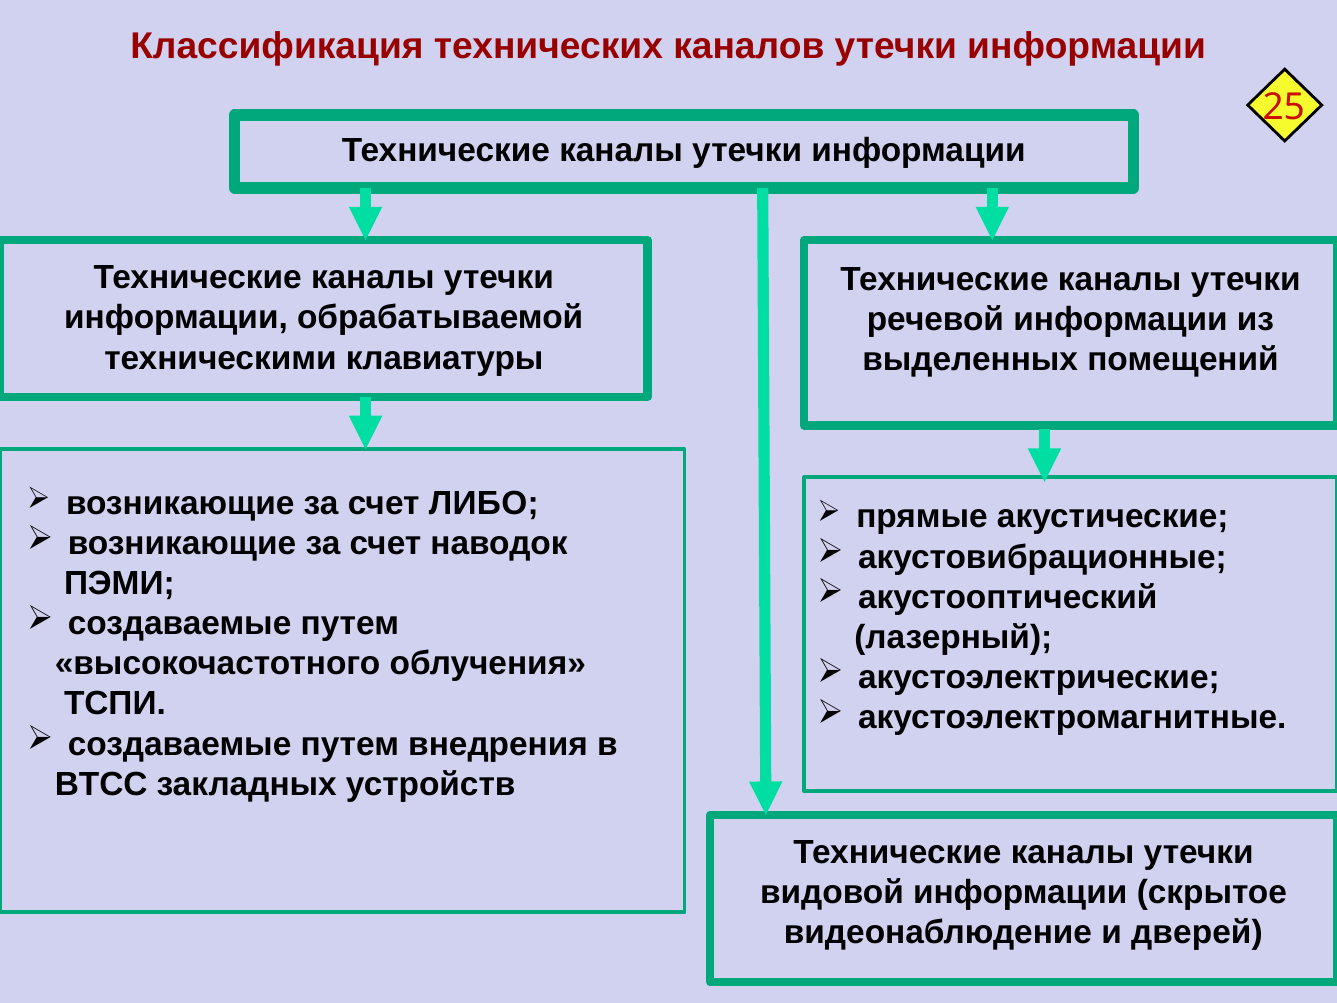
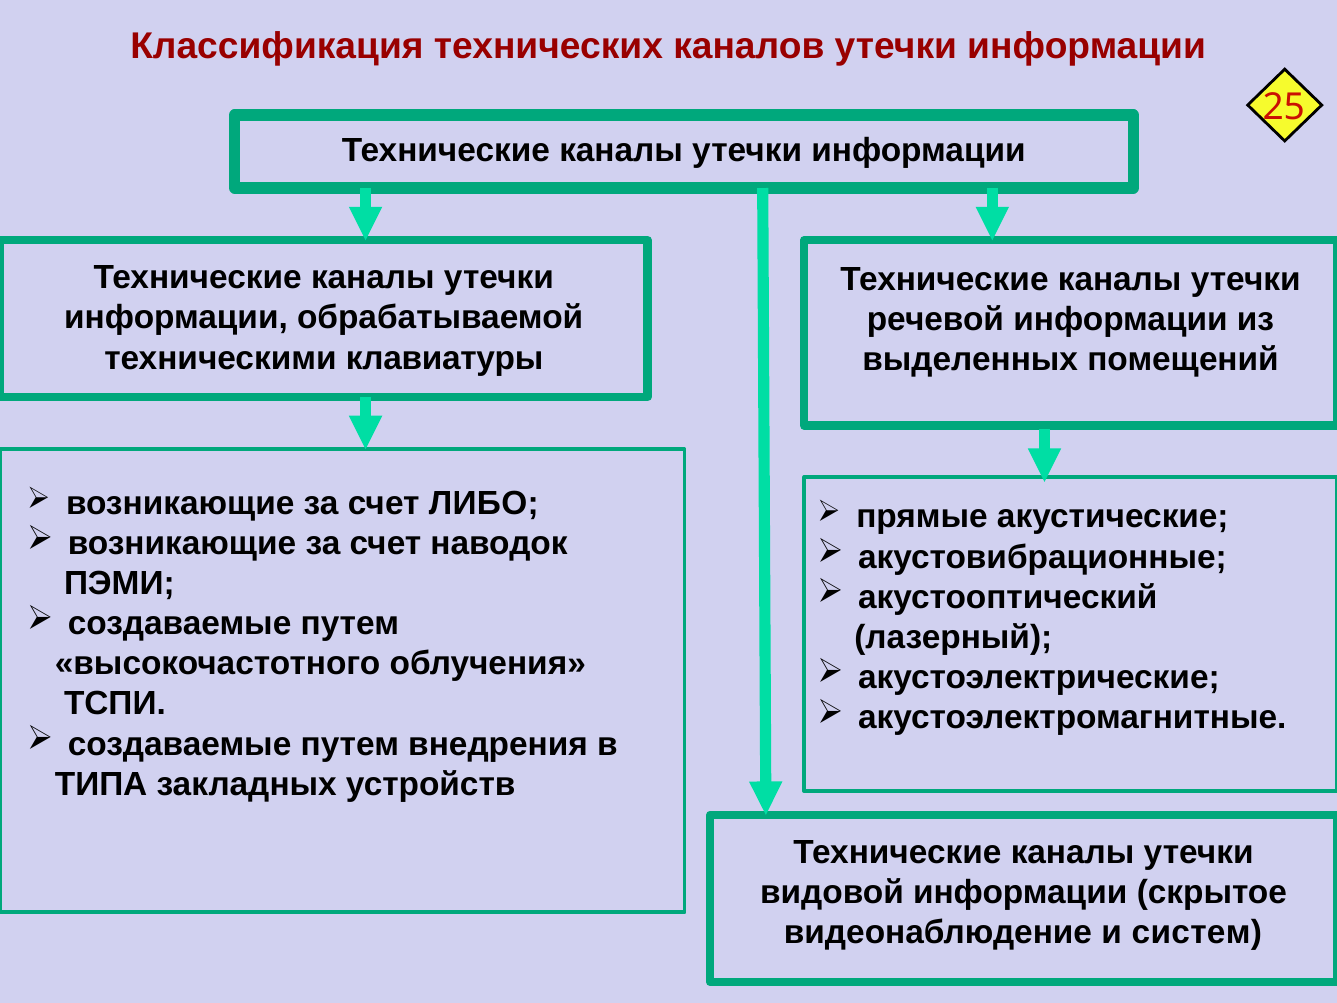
ВТСС: ВТСС -> ТИПА (101, 784)
дверей: дверей -> систем (1197, 932)
